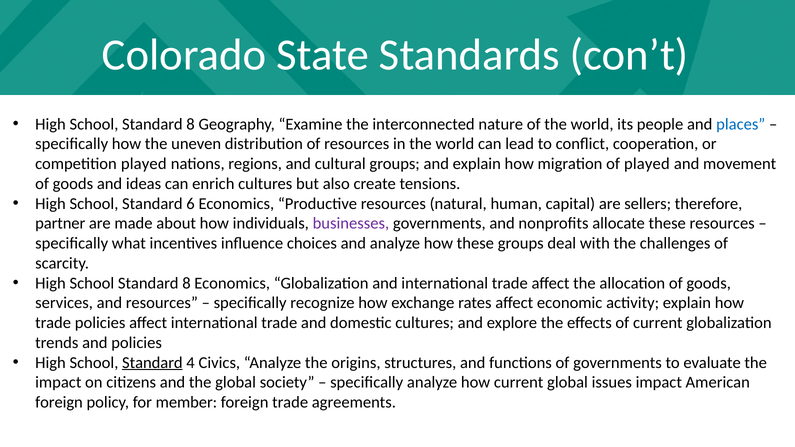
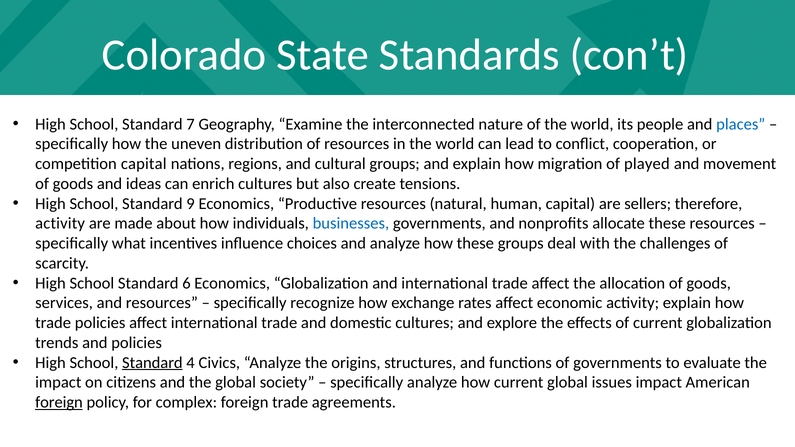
8: 8 -> 7 (191, 124)
competition played: played -> capital (144, 164)
6: 6 -> 9 (191, 204)
partner: partner -> activity (60, 224)
businesses colour: purple -> blue (351, 224)
8: 8 -> 6 (186, 283)
foreign underline: none -> present (59, 402)
member: member -> complex (186, 402)
